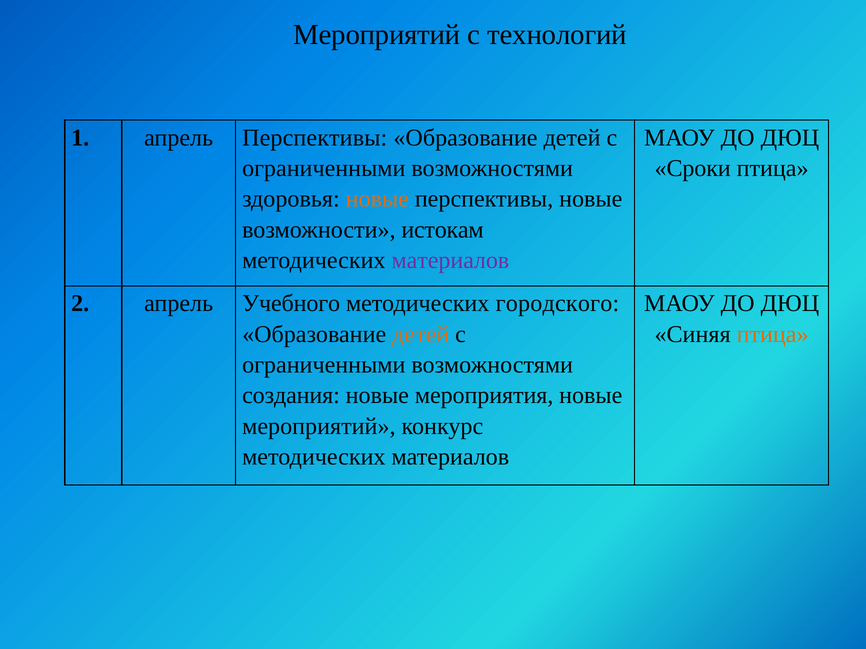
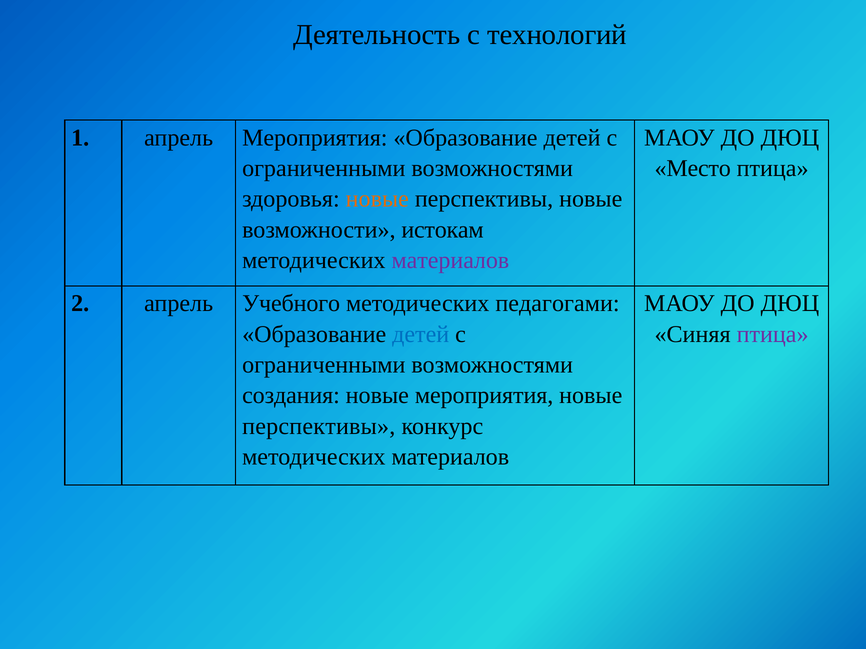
Мероприятий: Мероприятий -> Деятельность (377, 35)
апрель Перспективы: Перспективы -> Мероприятия (315, 138)
Сроки: Сроки -> Место (693, 168)
городского: городского -> педагогами (558, 304)
детей colour: orange -> blue (421, 334)
птица colour: orange -> purple (773, 334)
мероприятий: мероприятий -> перспективы (319, 427)
